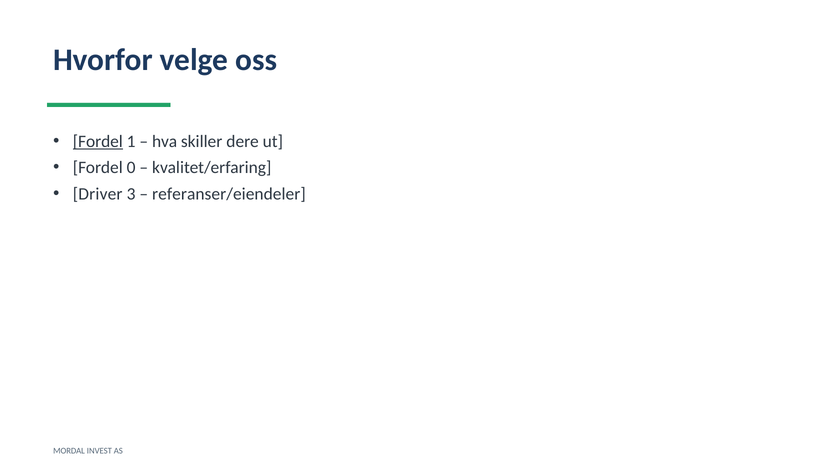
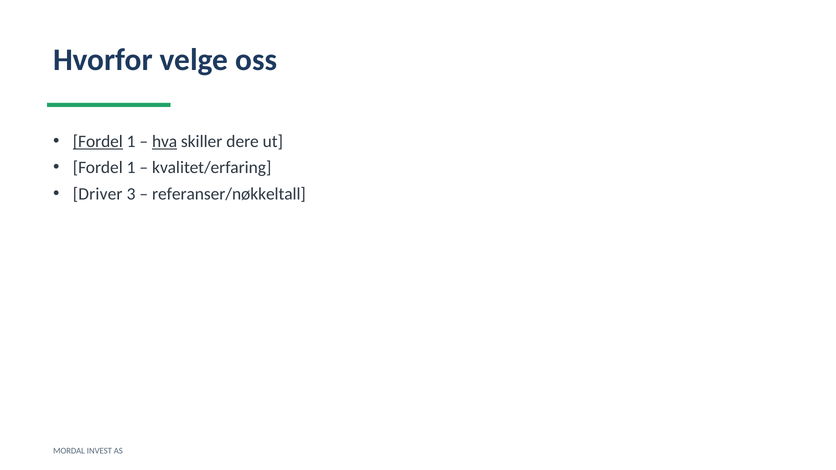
hva underline: none -> present (165, 142)
0: 0 -> 1 (131, 168)
referanser/eiendeler: referanser/eiendeler -> referanser/nøkkeltall (229, 194)
